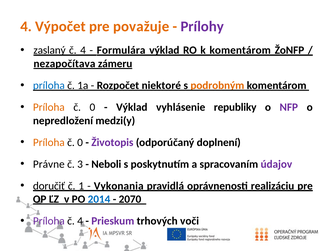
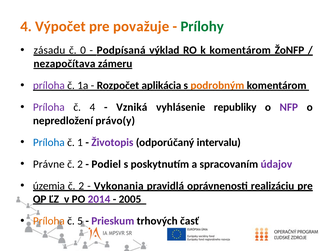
Prílohy colour: purple -> green (202, 26)
zaslaný: zaslaný -> zásadu (49, 50)
4: 4 -> 0 (83, 50)
Formulára: Formulára -> Podpísaná (121, 50)
príloha colour: blue -> purple (49, 85)
niektoré: niektoré -> aplikácia (161, 85)
Príloha colour: orange -> purple (49, 107)
0: 0 -> 4 (92, 107)
Výklad: Výklad -> Vzniká (132, 107)
medzi(y: medzi(y -> právo(y (115, 120)
Príloha colour: orange -> blue (49, 142)
0: 0 -> 1 (80, 142)
doplnení: doplnení -> intervalu (219, 142)
3: 3 -> 2 (80, 164)
Neboli: Neboli -> Podiel (106, 164)
doručiť: doručiť -> územia (49, 185)
1: 1 -> 2 (81, 185)
2014 colour: blue -> purple (99, 199)
2070: 2070 -> 2005 (130, 199)
Príloha colour: purple -> orange (49, 221)
4: 4 -> 5 (80, 221)
voči: voči -> časť (190, 221)
